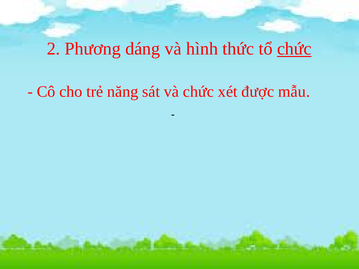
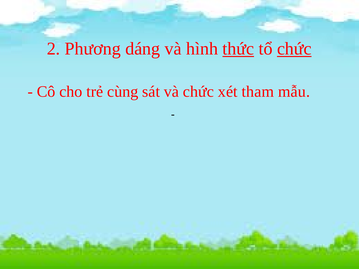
thức underline: none -> present (238, 49)
năng: năng -> cùng (123, 92)
được: được -> tham (258, 92)
